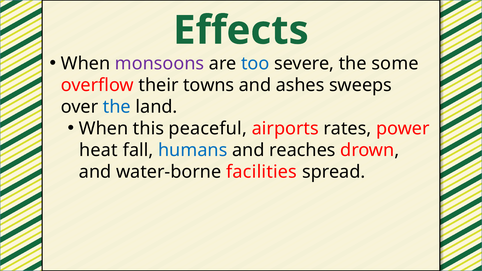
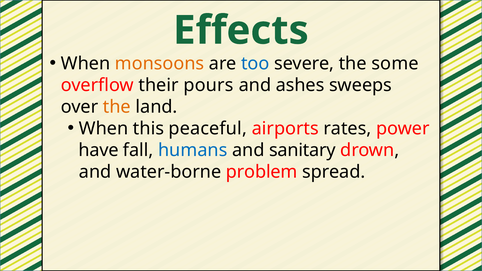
monsoons colour: purple -> orange (160, 63)
towns: towns -> pours (209, 85)
the colour: blue -> orange (117, 107)
heat: heat -> have (99, 150)
reaches: reaches -> sanitary (302, 150)
facilities: facilities -> problem (262, 172)
